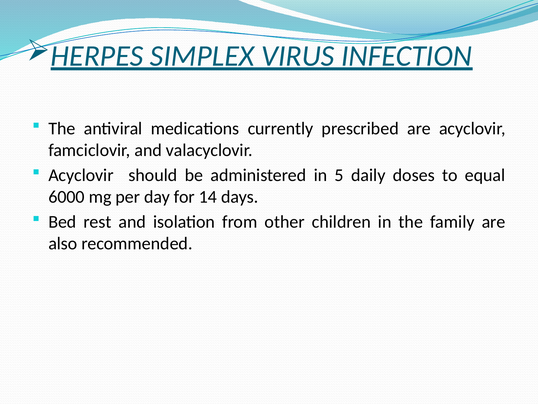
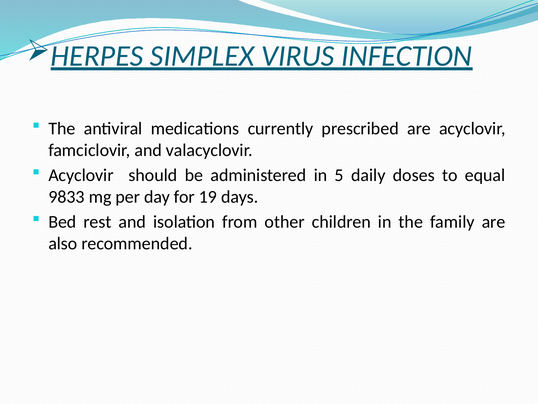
6000: 6000 -> 9833 (66, 197)
14: 14 -> 19 (208, 197)
